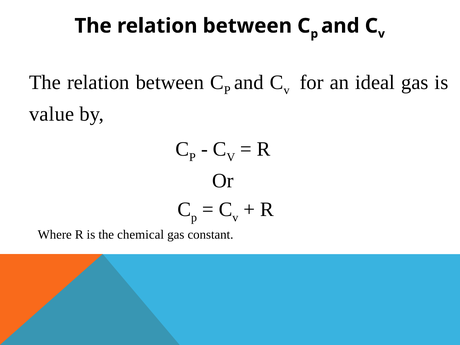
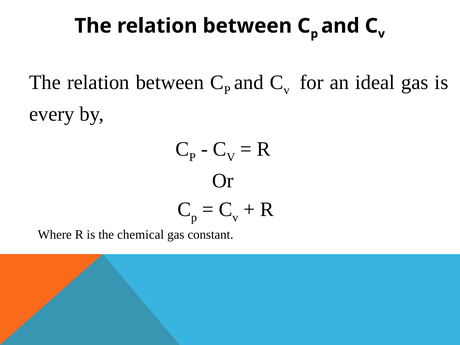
value: value -> every (52, 114)
